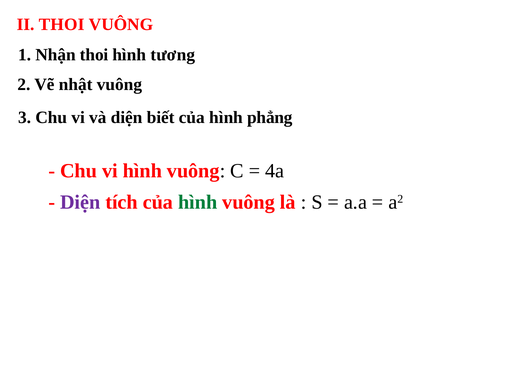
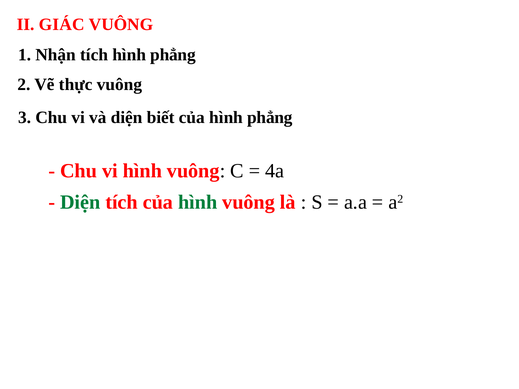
II THOI: THOI -> GIÁC (62, 25)
Nhận thoi: thoi -> tích (94, 55)
tương: tương -> phẳng (173, 55)
nhật: nhật -> thực (76, 85)
Diện colour: purple -> green (80, 202)
